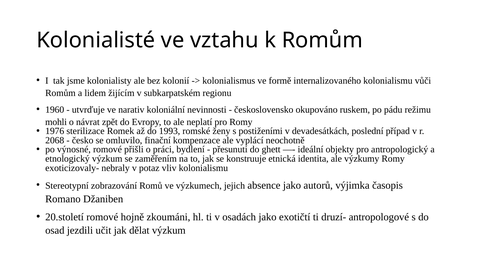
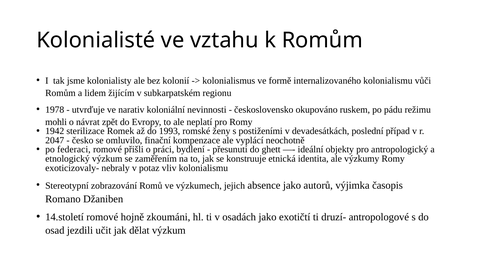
1960: 1960 -> 1978 (55, 109)
1976: 1976 -> 1942 (55, 131)
2068: 2068 -> 2047 (55, 140)
výnosné: výnosné -> federaci (74, 149)
20.století: 20.století -> 14.století (65, 216)
